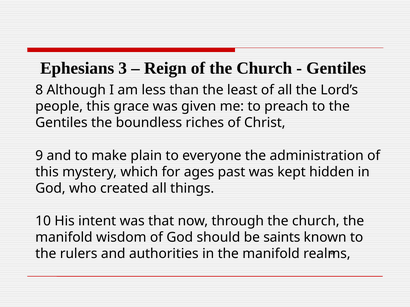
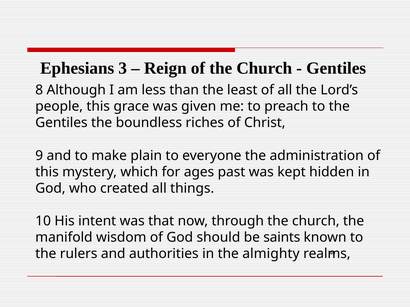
in the manifold: manifold -> almighty (271, 254)
